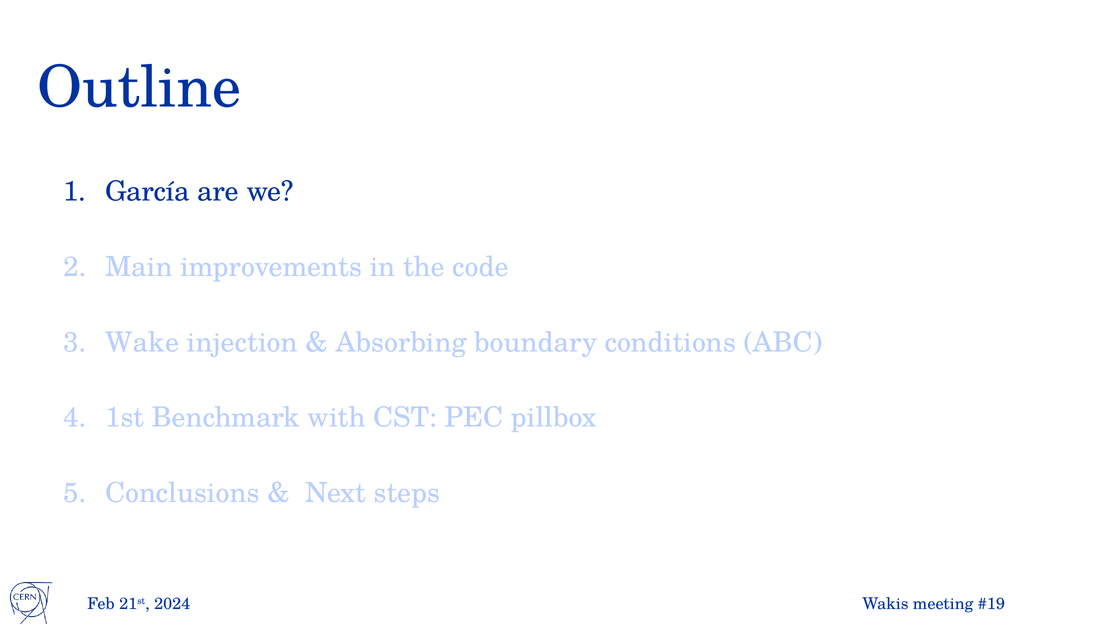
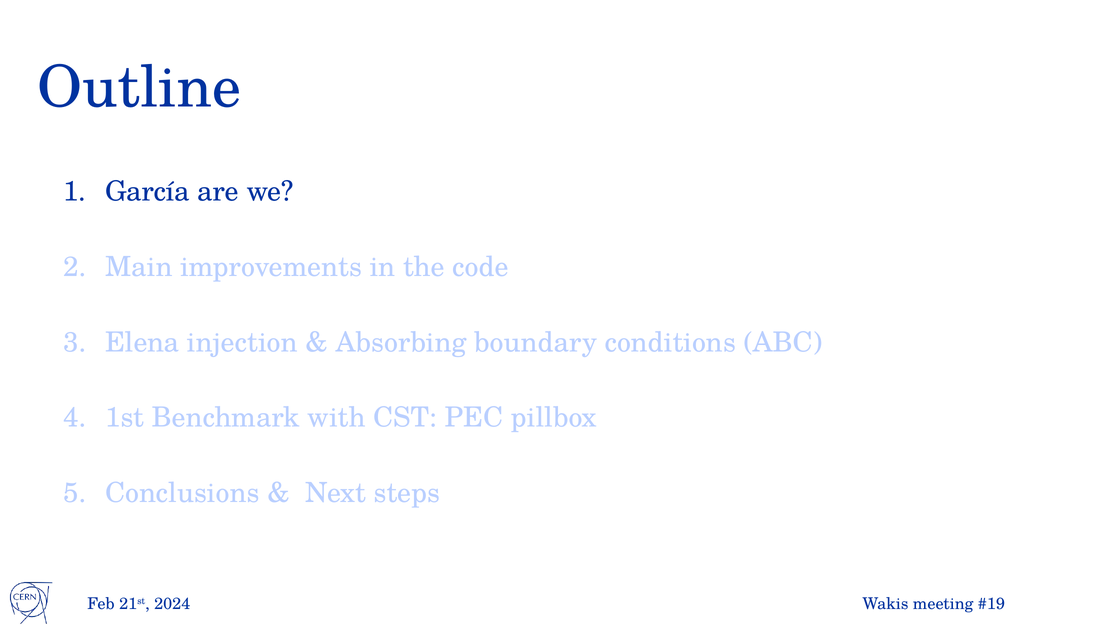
Wake: Wake -> Elena (142, 343)
